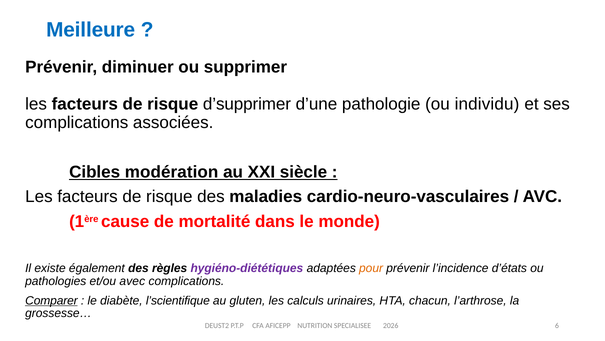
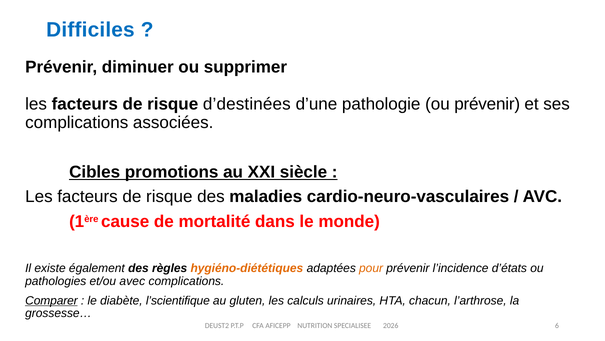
Meilleure: Meilleure -> Difficiles (90, 30)
d’supprimer: d’supprimer -> d’destinées (247, 104)
ou individu: individu -> prévenir (487, 104)
modération: modération -> promotions (172, 172)
hygiéno-diététiques colour: purple -> orange (247, 268)
